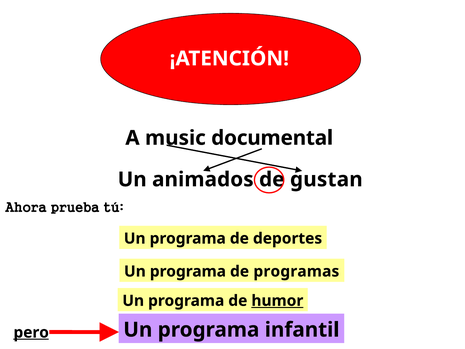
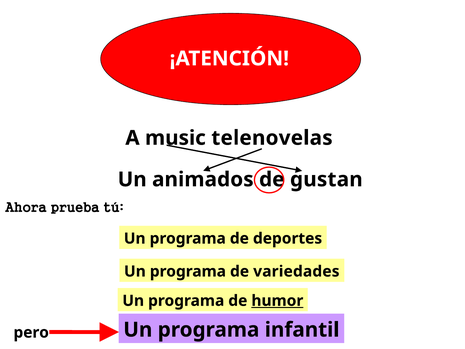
documental: documental -> telenovelas (272, 138)
programas: programas -> variedades (296, 271)
pero underline: present -> none (31, 332)
